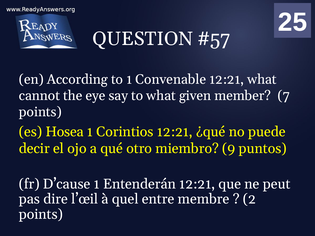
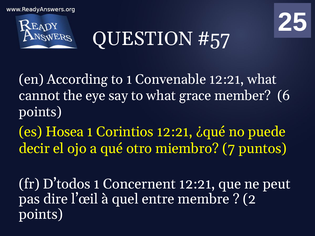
given: given -> grace (195, 96)
7: 7 -> 6 (284, 96)
9: 9 -> 7 (229, 149)
D’cause: D’cause -> D’todos (67, 184)
Entenderán: Entenderán -> Concernent (139, 184)
